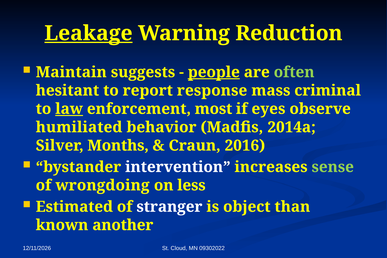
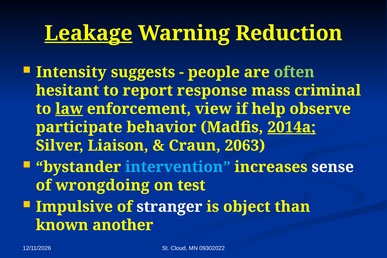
Maintain: Maintain -> Intensity (71, 72)
people underline: present -> none (214, 72)
most: most -> view (213, 109)
eyes: eyes -> help (268, 109)
humiliated: humiliated -> participate (79, 127)
2014a underline: none -> present (292, 127)
Months: Months -> Liaison (118, 146)
2016: 2016 -> 2063 (245, 146)
intervention colour: white -> light blue (178, 167)
sense colour: light green -> white (333, 167)
less: less -> test (191, 185)
Estimated: Estimated -> Impulsive (74, 207)
